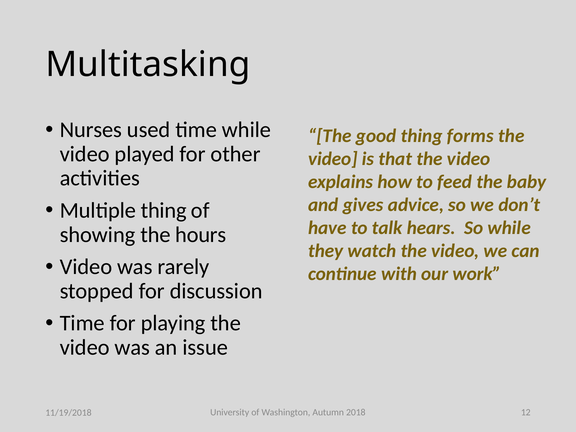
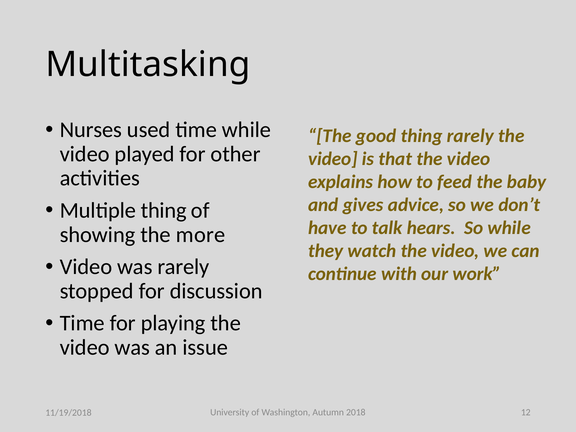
thing forms: forms -> rarely (470, 136)
hours: hours -> more (201, 235)
